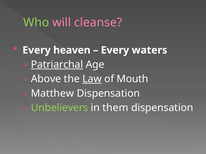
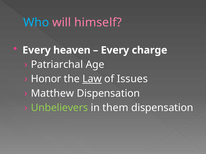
Who colour: light green -> light blue (36, 23)
cleanse: cleanse -> himself (98, 23)
waters: waters -> charge (150, 50)
Patriarchal underline: present -> none (57, 65)
Above: Above -> Honor (46, 79)
Mouth: Mouth -> Issues (132, 79)
